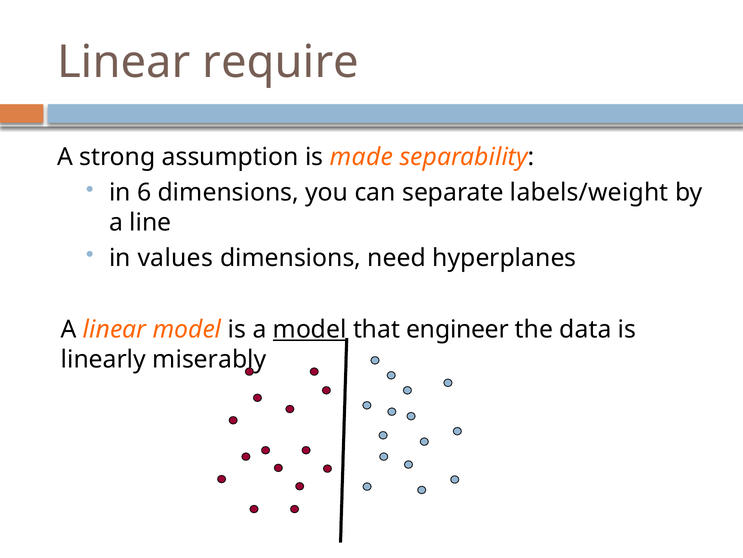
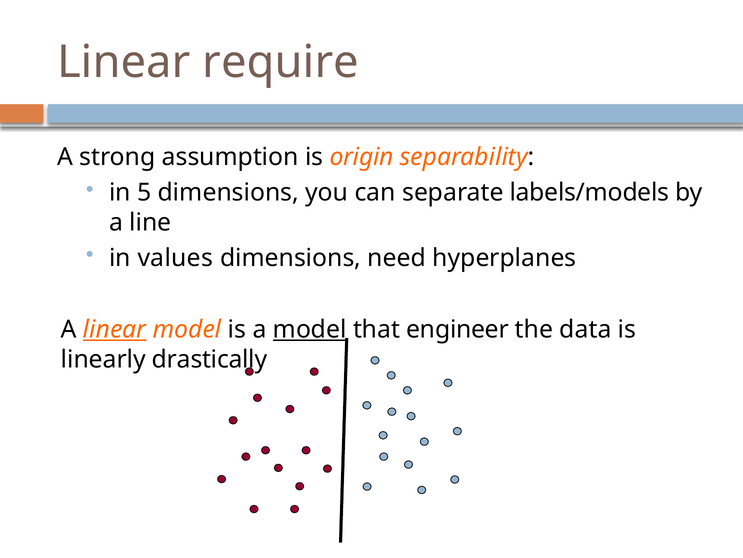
made: made -> origin (362, 157)
6: 6 -> 5 (144, 192)
labels/weight: labels/weight -> labels/models (589, 192)
linear underline: none -> present (115, 329)
miserably: miserably -> drastically (210, 359)
